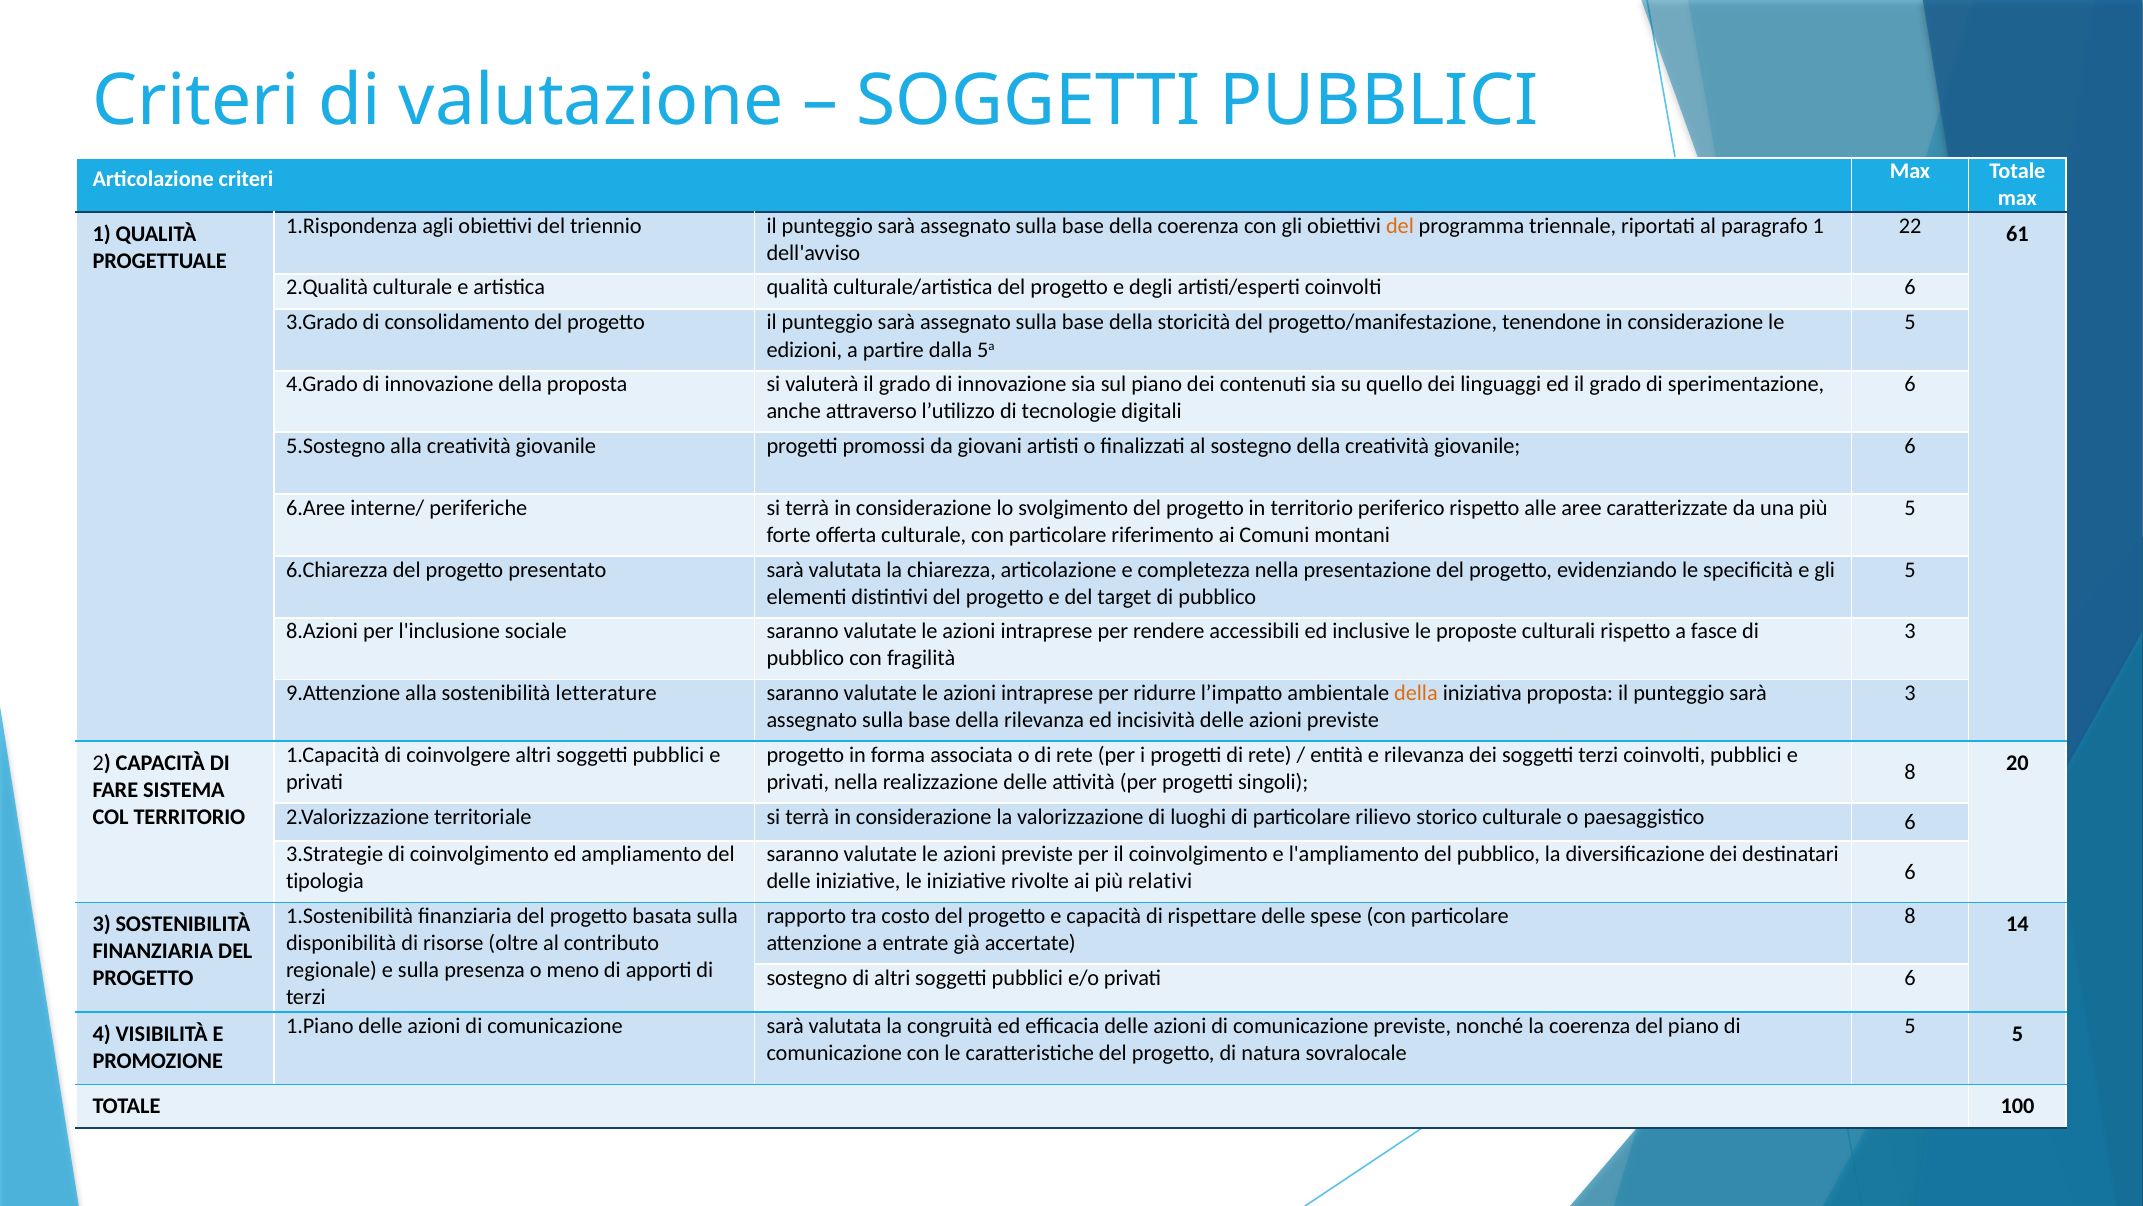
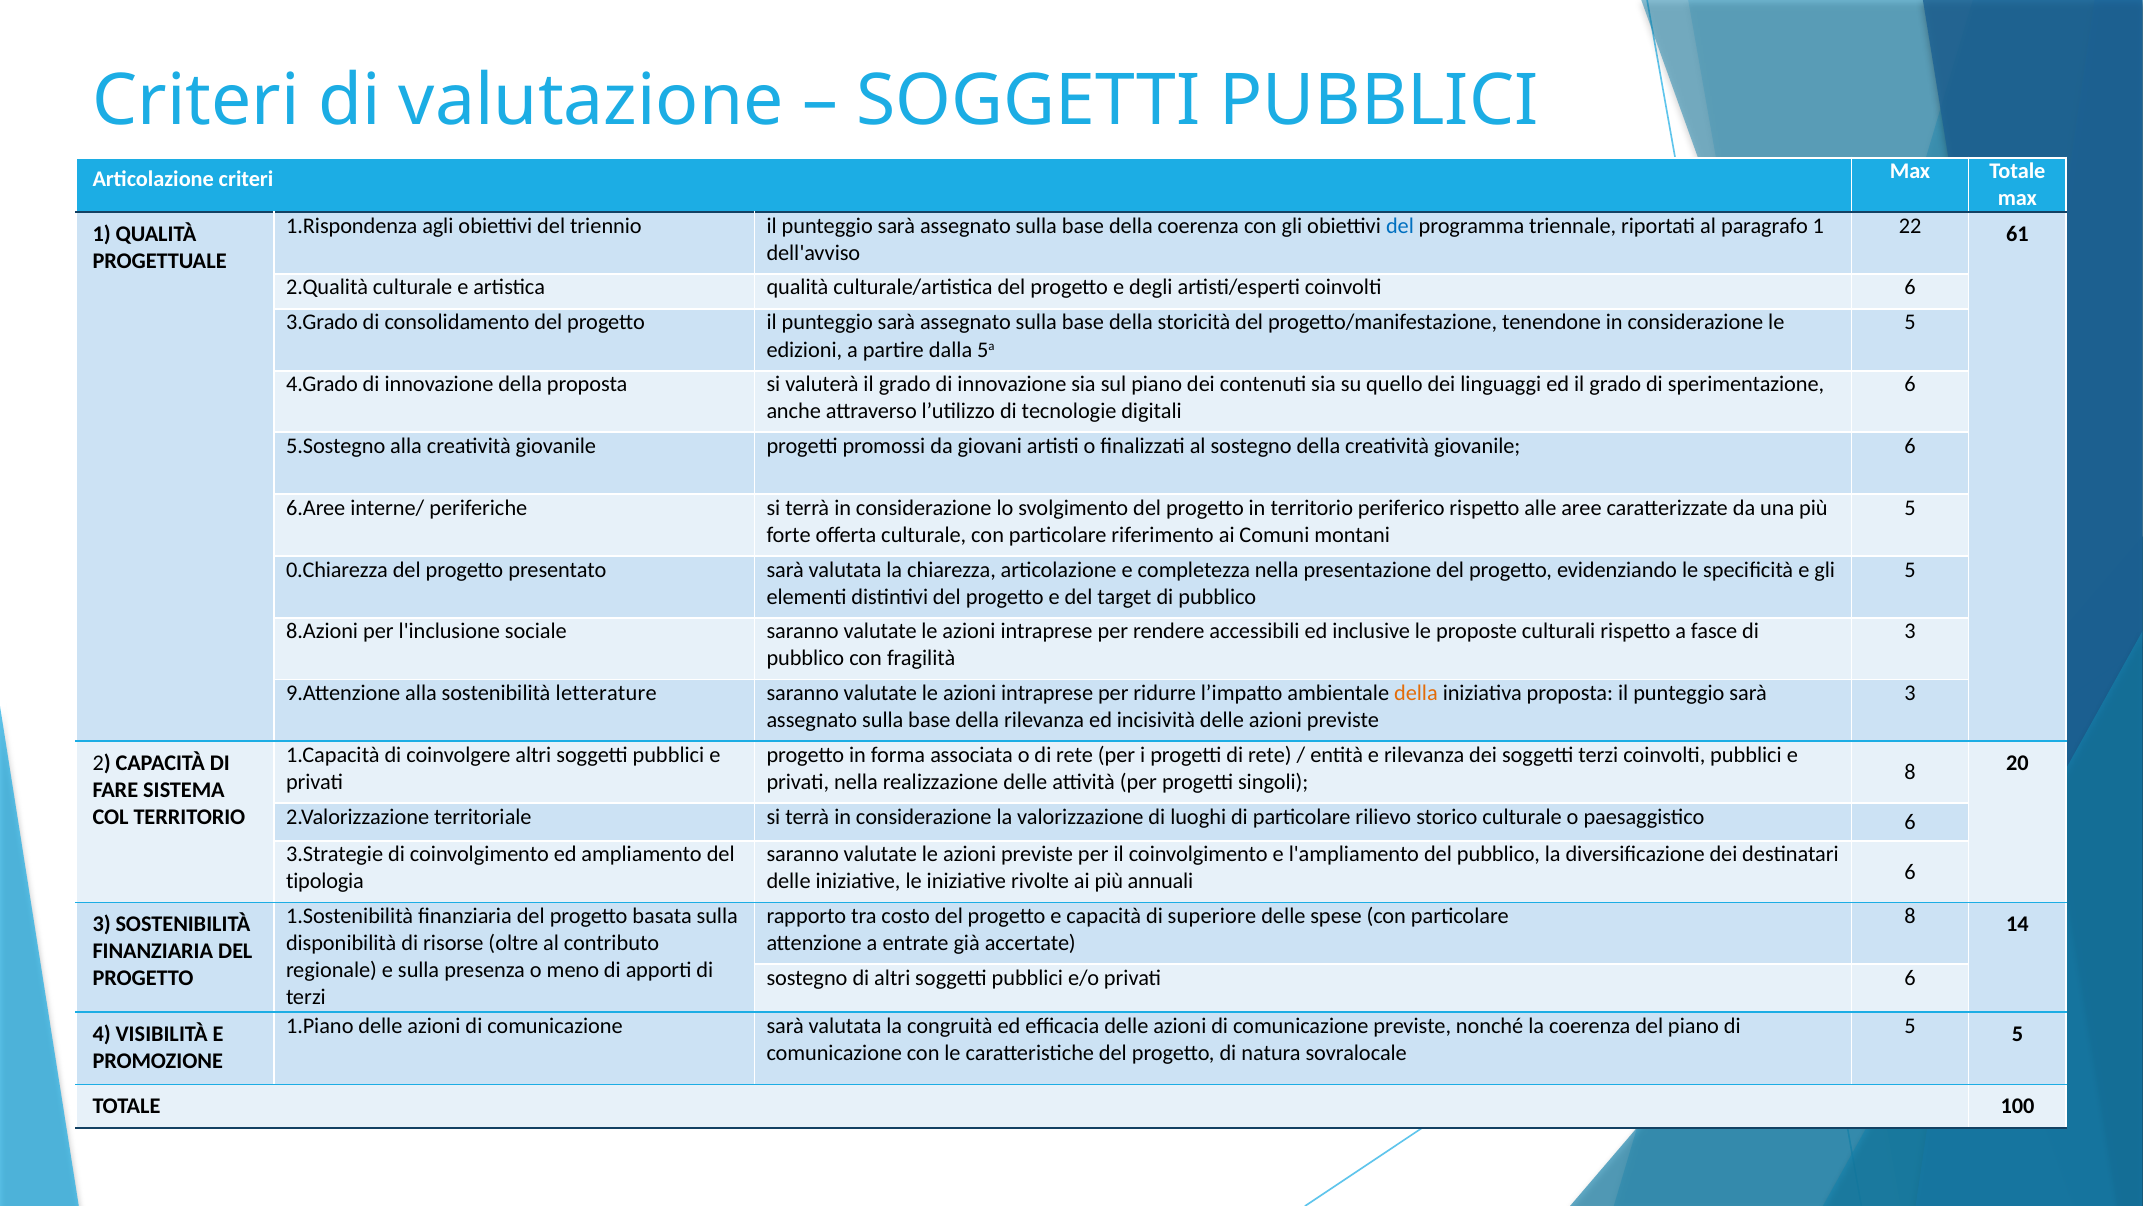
del colour: orange -> blue (1400, 226)
6.Chiarezza: 6.Chiarezza -> 0.Chiarezza (337, 569)
relativi: relativi -> annuali (1160, 881)
rispettare: rispettare -> superiore (1212, 916)
